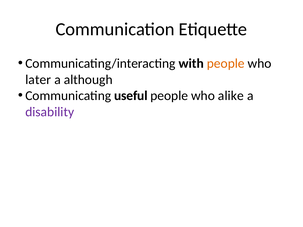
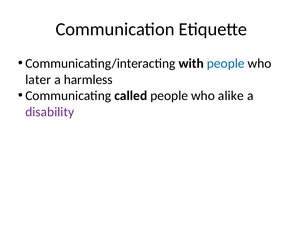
people colour: orange -> blue (226, 64)
although: although -> harmless (88, 80)
useful: useful -> called (131, 96)
